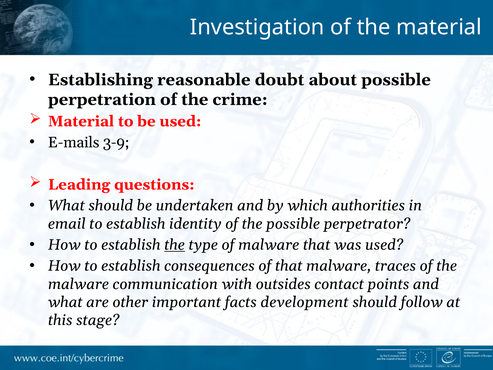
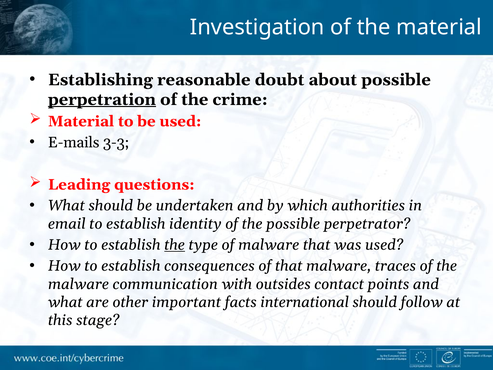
perpetration underline: none -> present (102, 99)
3-9: 3-9 -> 3-3 (116, 142)
development: development -> international (305, 302)
